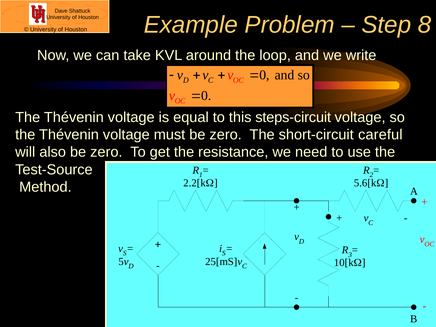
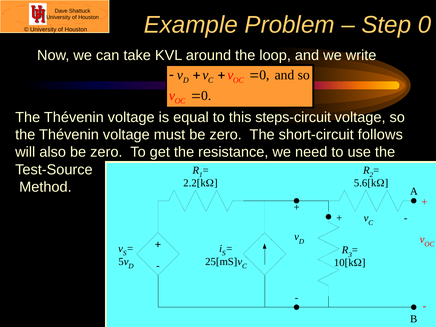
Step 8: 8 -> 0 (425, 25)
careful: careful -> follows (380, 135)
